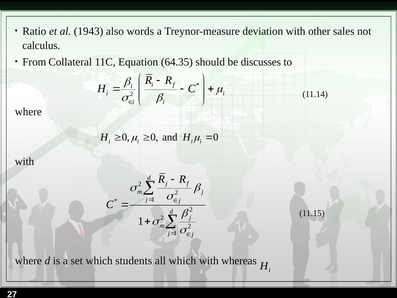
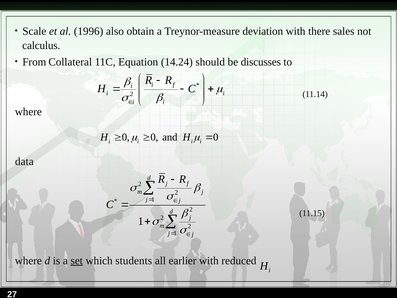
Ratio: Ratio -> Scale (34, 31)
1943: 1943 -> 1996 (89, 31)
words: words -> obtain (140, 31)
other: other -> there (319, 31)
64.35: 64.35 -> 14.24 (177, 62)
with: with -> data (24, 161)
set underline: none -> present (77, 260)
all which: which -> earlier (183, 260)
whereas: whereas -> reduced (239, 260)
